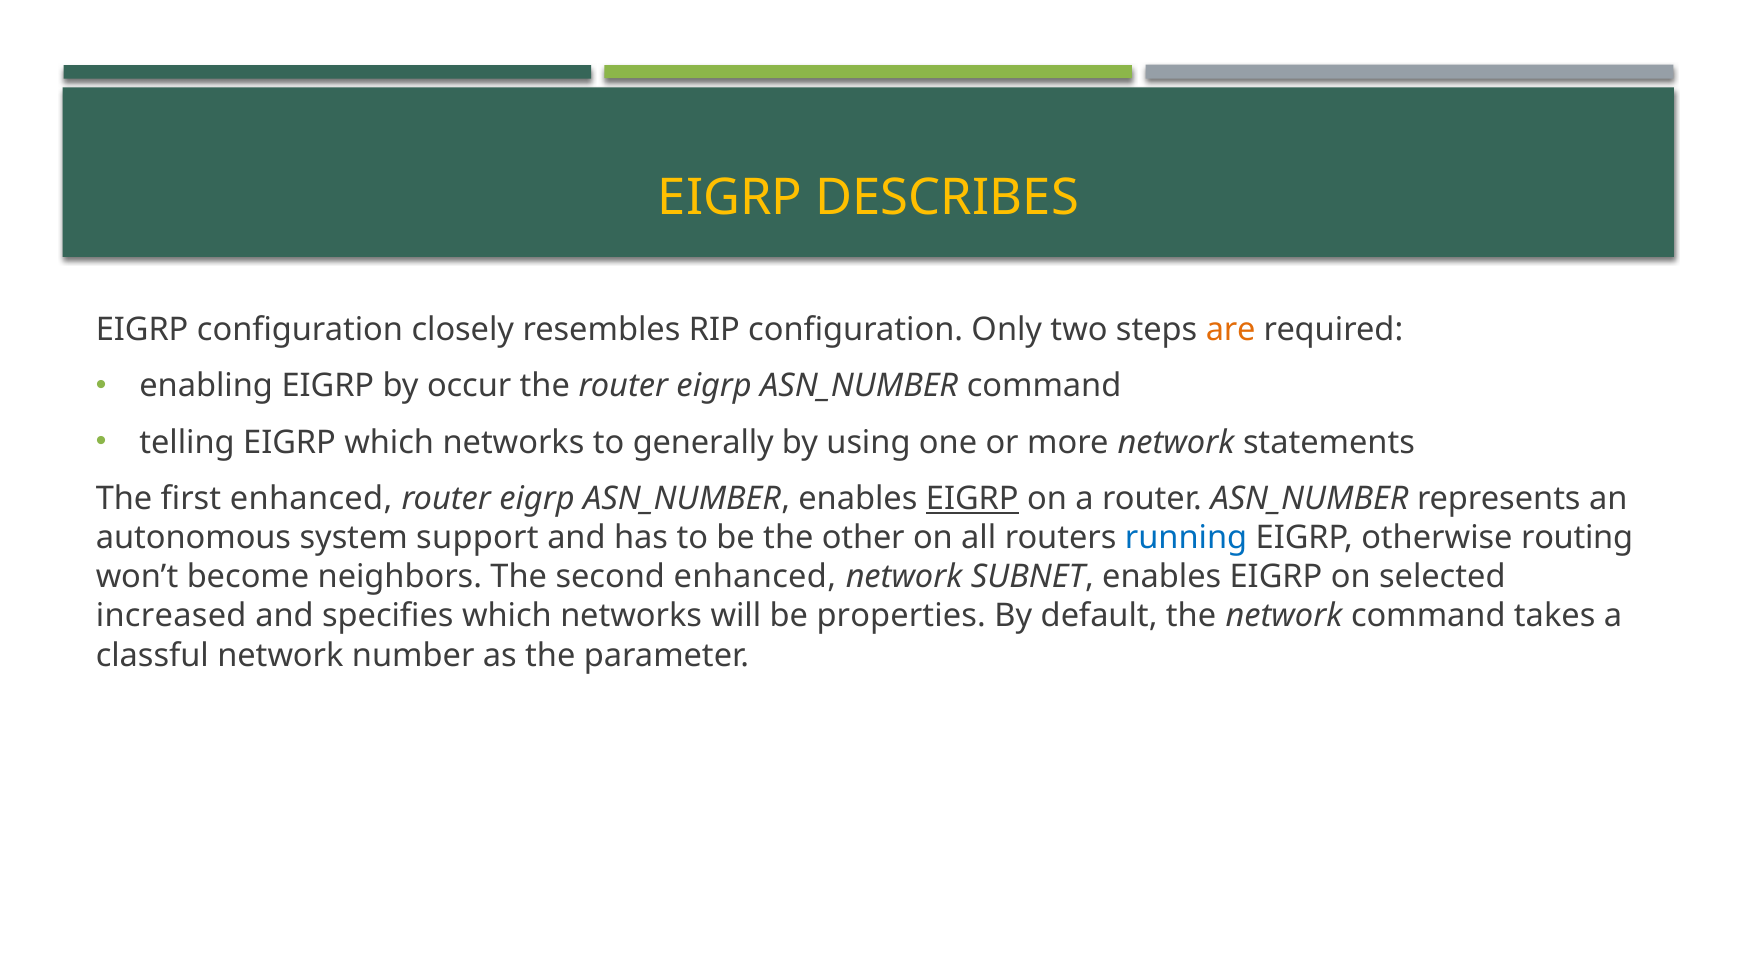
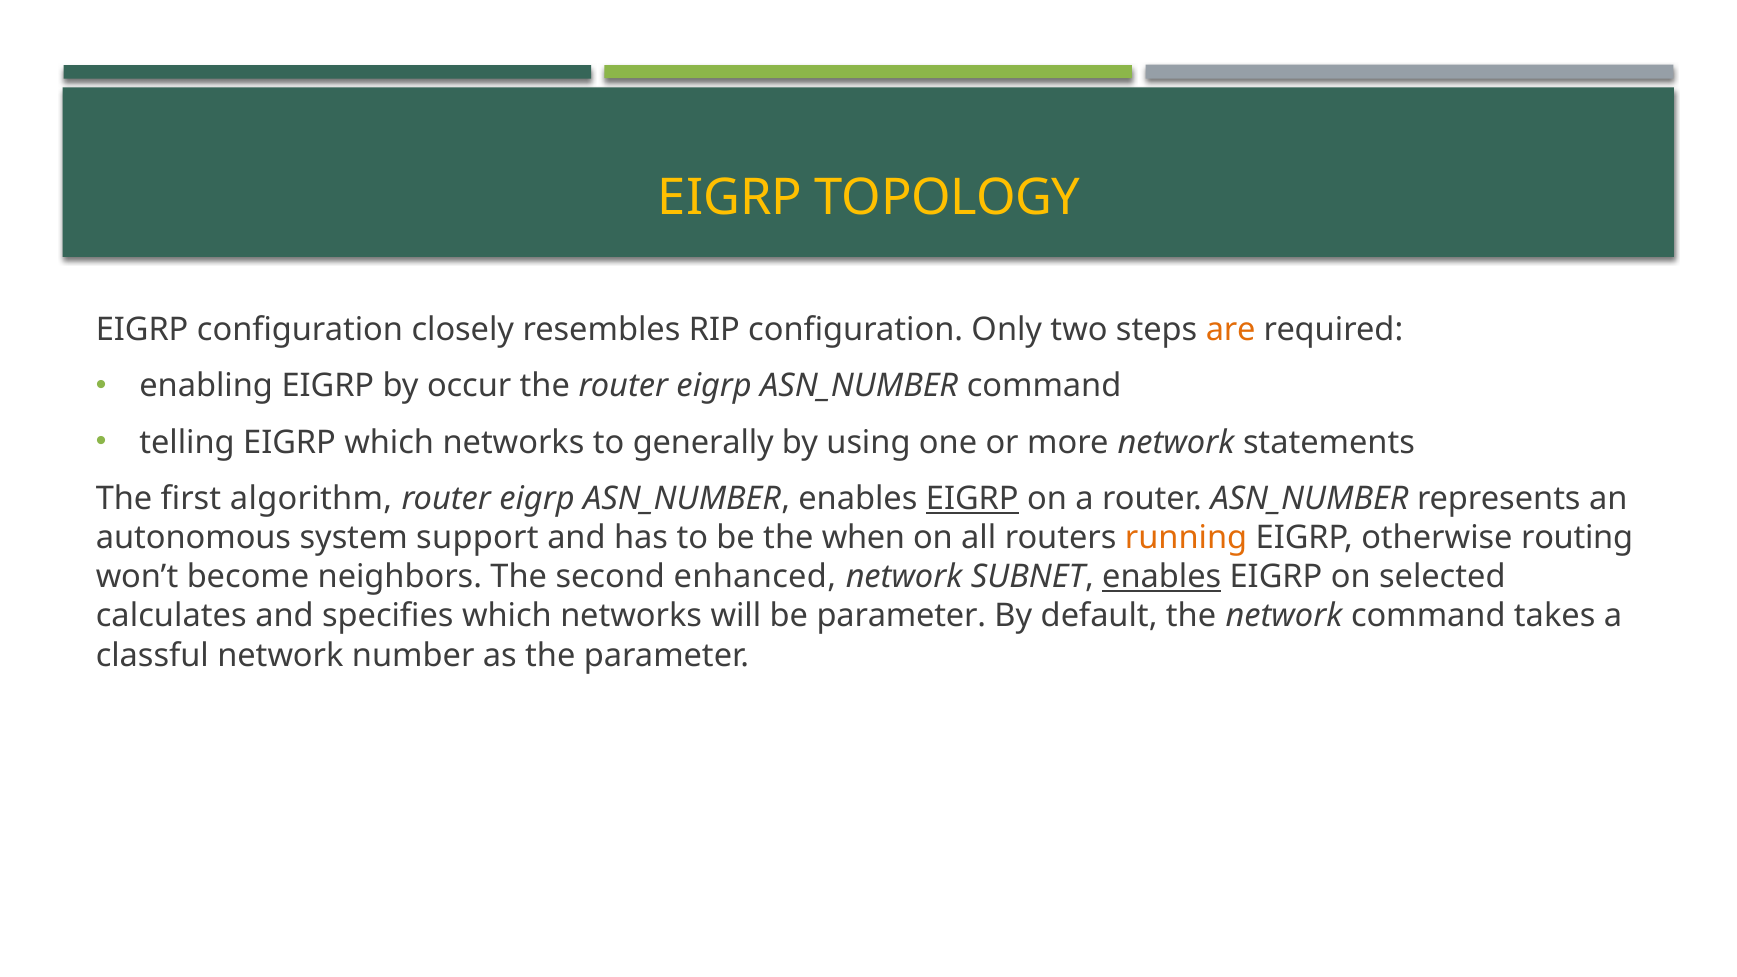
DESCRIBES: DESCRIBES -> TOPOLOGY (947, 198)
first enhanced: enhanced -> algorithm (311, 499)
other: other -> when (863, 538)
running colour: blue -> orange (1186, 538)
enables underline: none -> present (1162, 577)
increased: increased -> calculates (171, 616)
be properties: properties -> parameter (901, 616)
